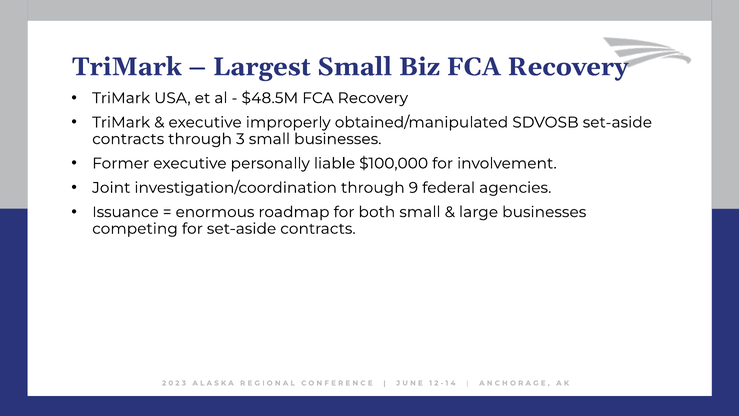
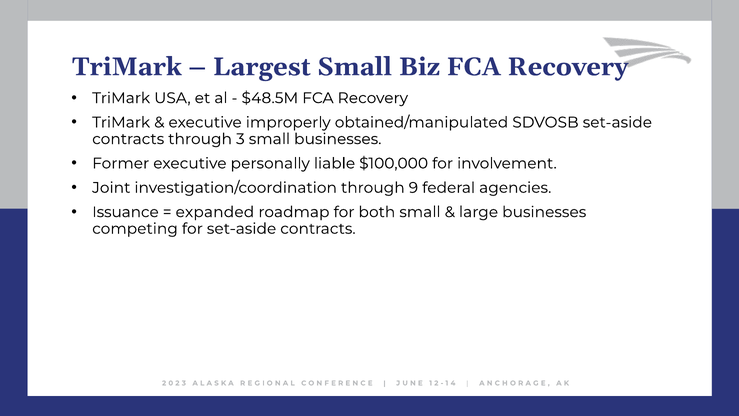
enormous: enormous -> expanded (215, 212)
